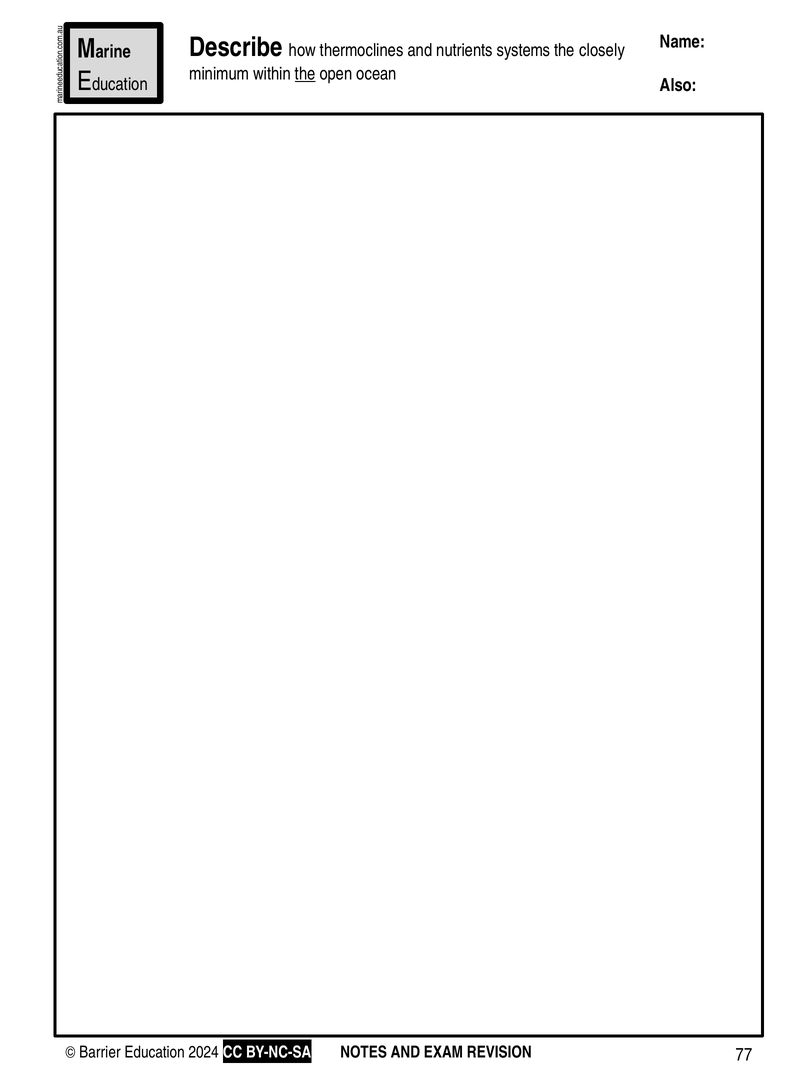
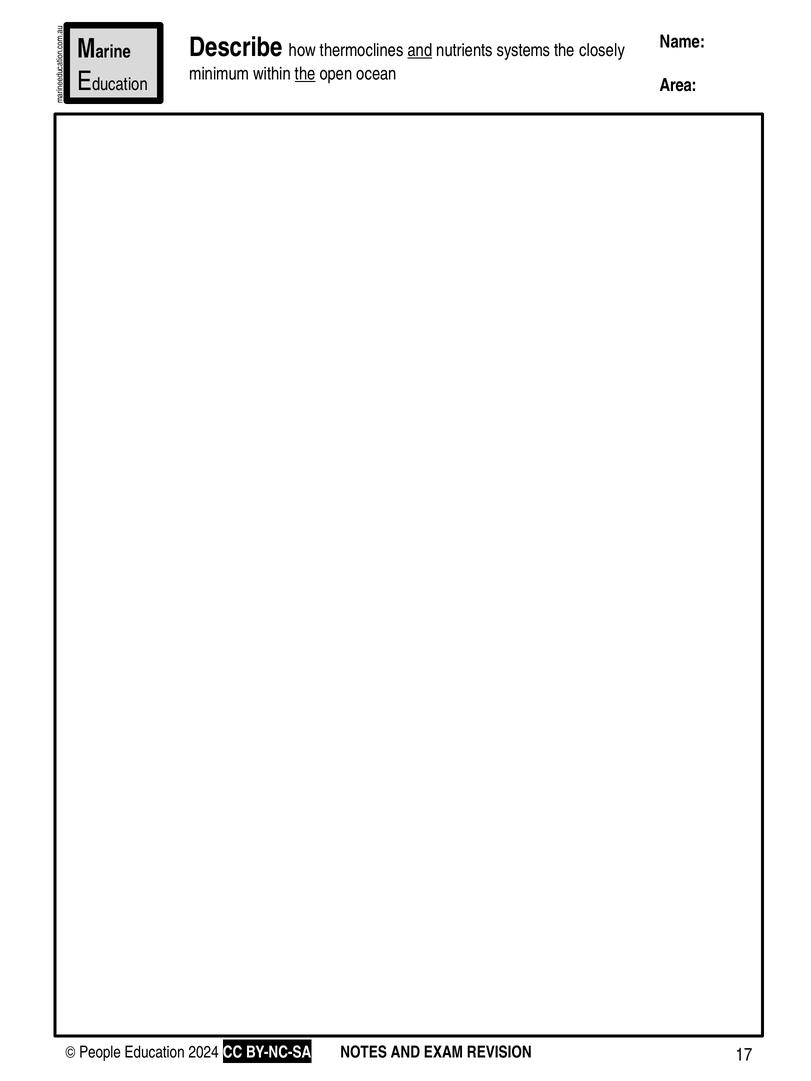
and underline: none -> present (420, 50)
Also: Also -> Area (678, 85)
Barrier: Barrier -> People (100, 1053)
77: 77 -> 17 (744, 1055)
